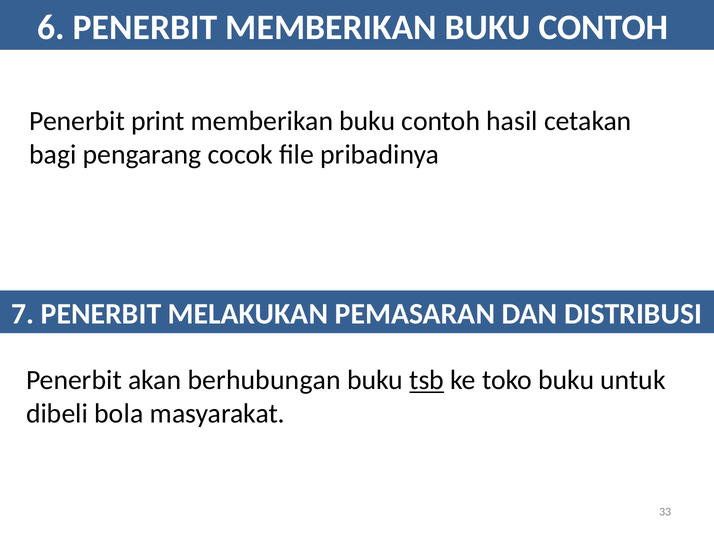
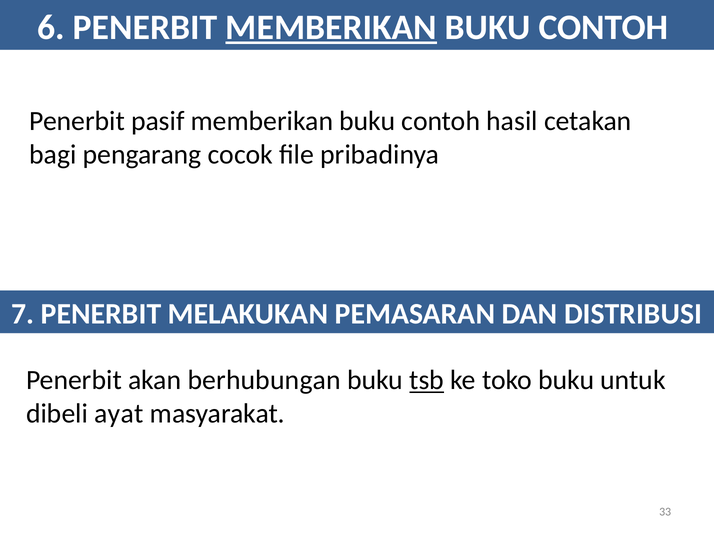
MEMBERIKAN underline: none -> present (331, 27)
print: print -> pasif (158, 121)
bola: bola -> ayat (119, 413)
